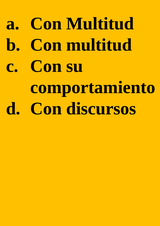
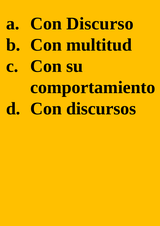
Multitud: Multitud -> Discurso (100, 24)
